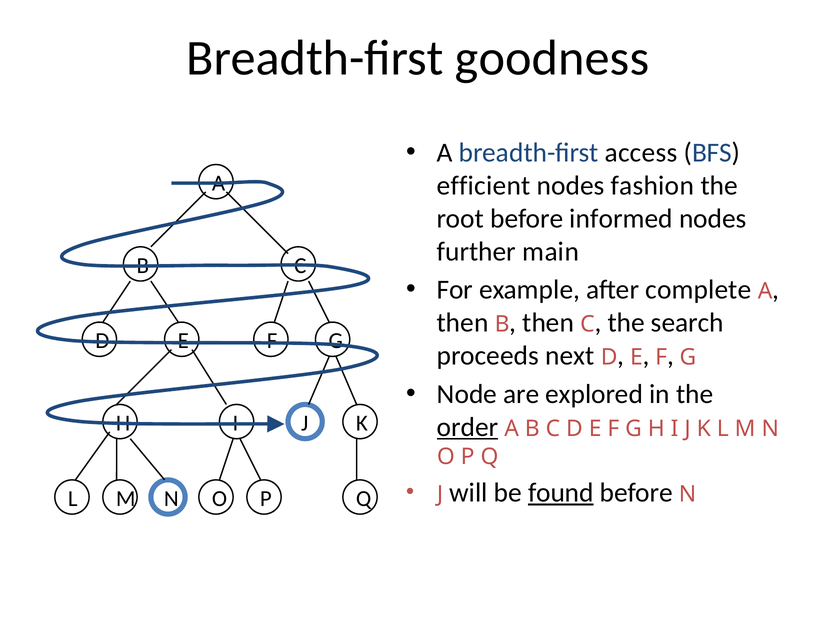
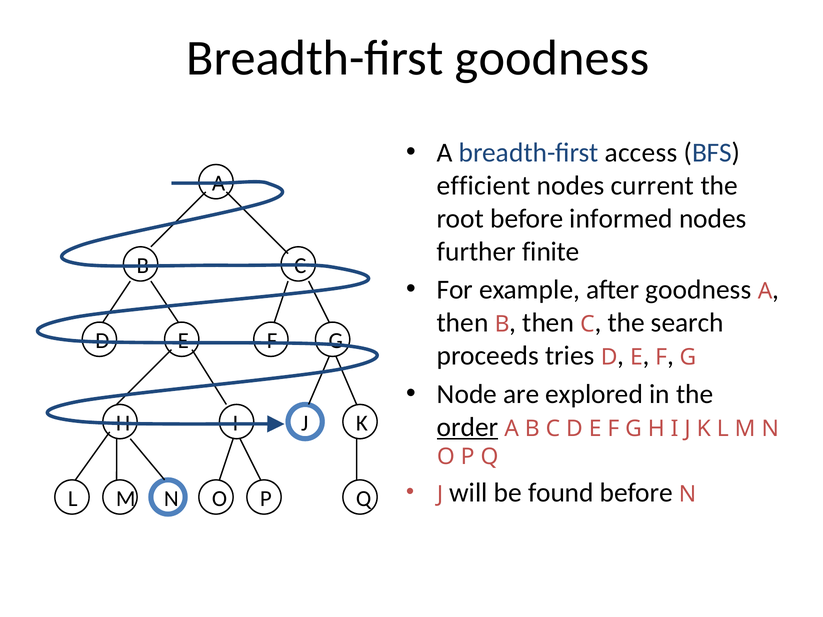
fashion: fashion -> current (652, 186)
main: main -> finite (551, 252)
after complete: complete -> goodness (698, 290)
next: next -> tries (570, 356)
found underline: present -> none (561, 493)
